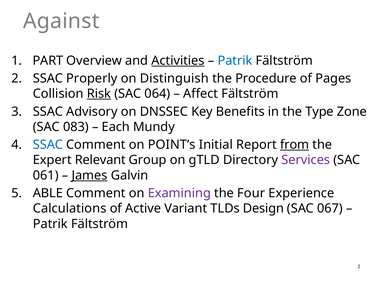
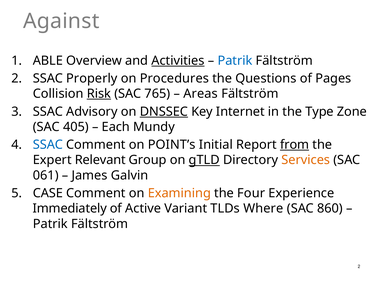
PART: PART -> ABLE (48, 61)
Distinguish: Distinguish -> Procedures (174, 78)
Procedure: Procedure -> Questions (266, 78)
064: 064 -> 765 (157, 94)
Affect: Affect -> Areas (201, 94)
DNSSEC underline: none -> present (164, 112)
Benefits: Benefits -> Internet (240, 112)
083: 083 -> 405 (76, 127)
gTLD underline: none -> present (204, 160)
Services colour: purple -> orange (306, 160)
James underline: present -> none (90, 175)
ABLE: ABLE -> CASE (48, 193)
Examining colour: purple -> orange (179, 193)
Calculations: Calculations -> Immediately (70, 209)
Design: Design -> Where (263, 209)
067: 067 -> 860 (330, 209)
